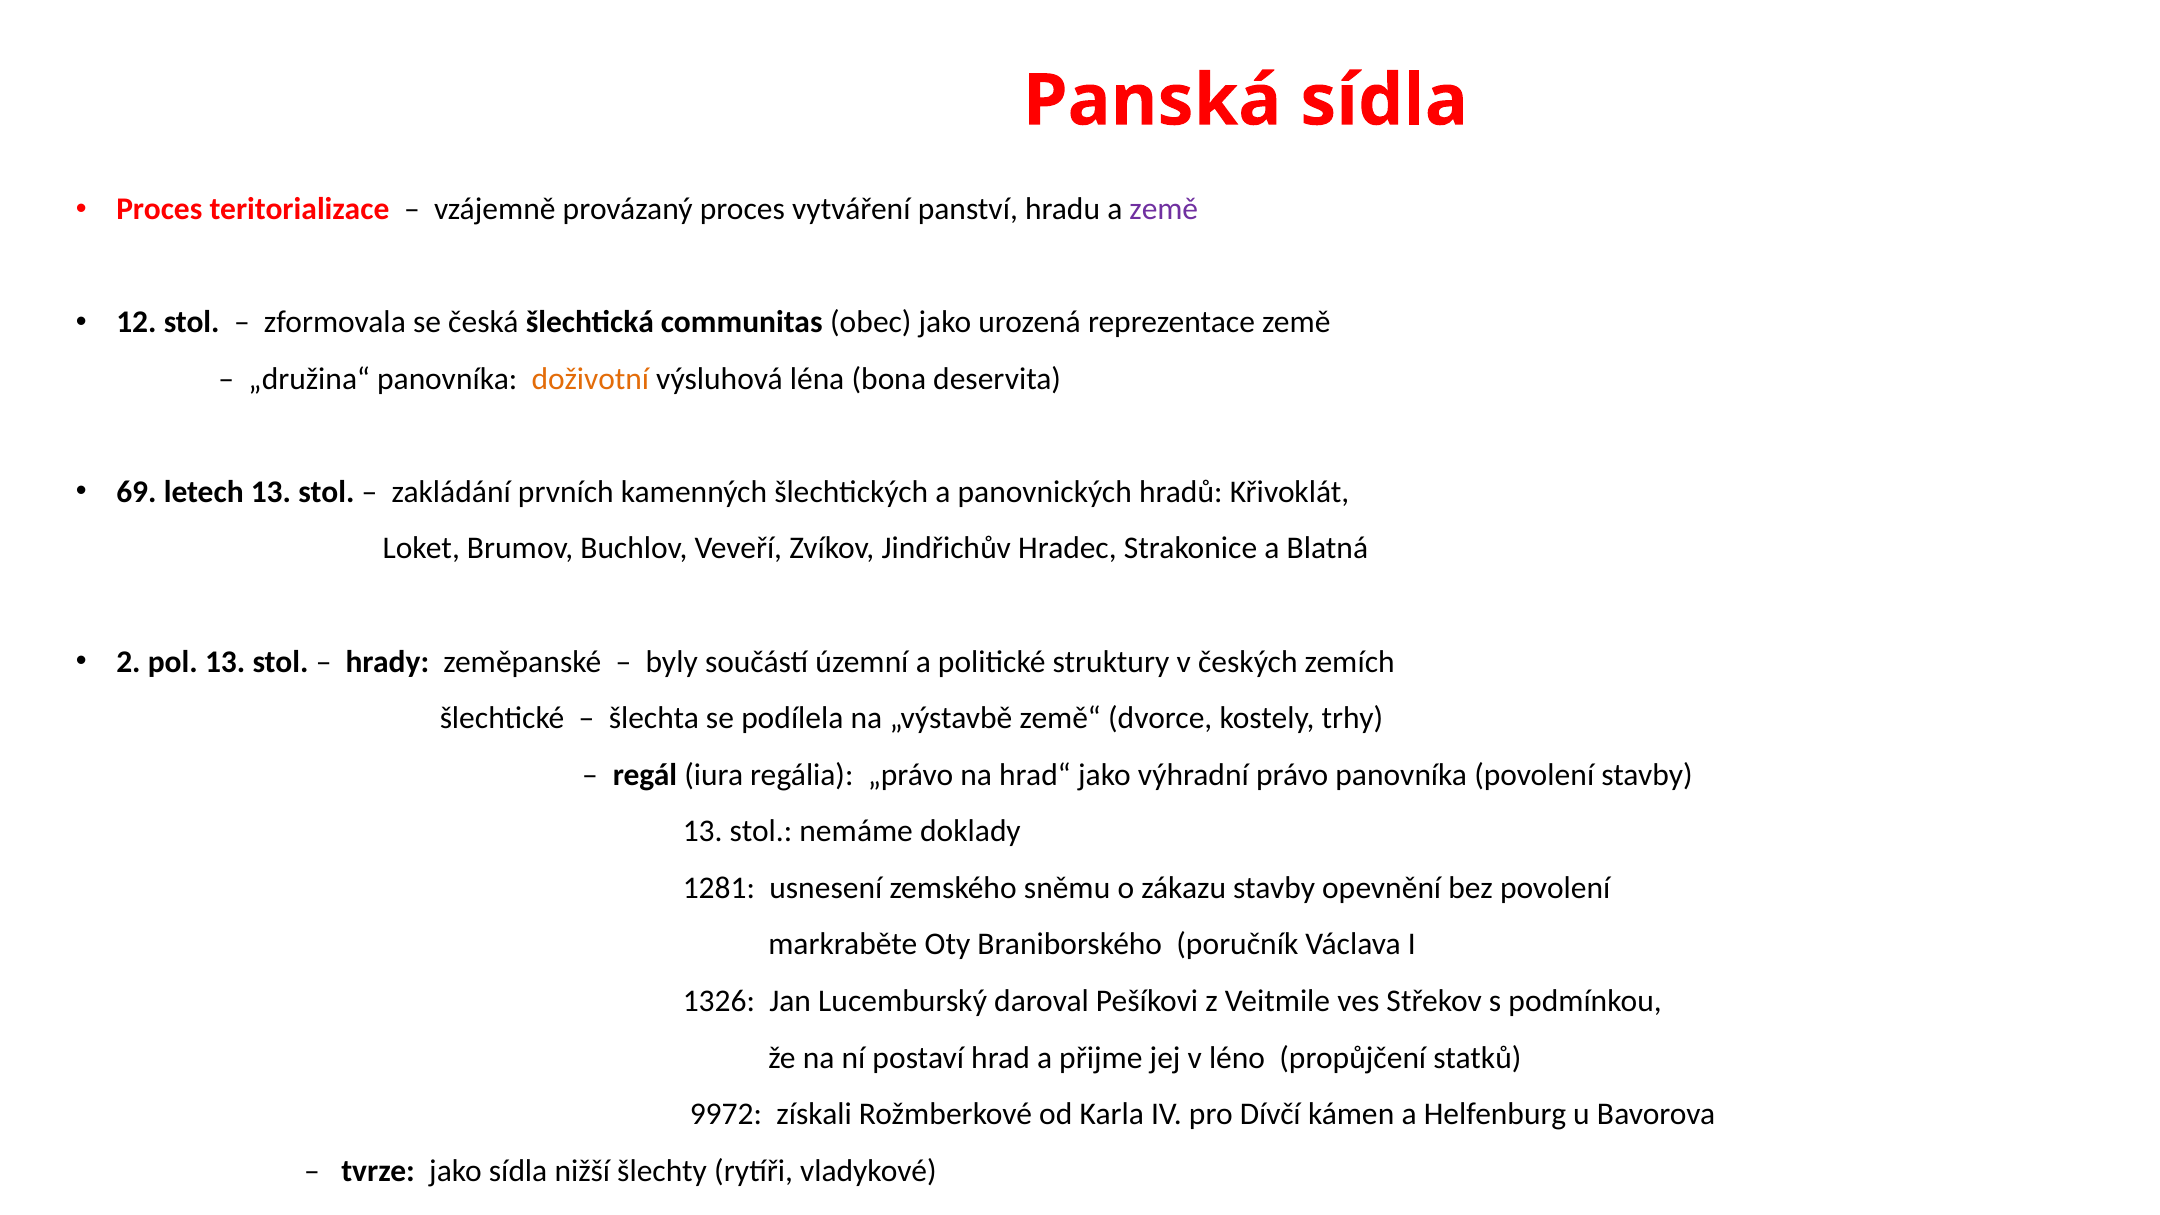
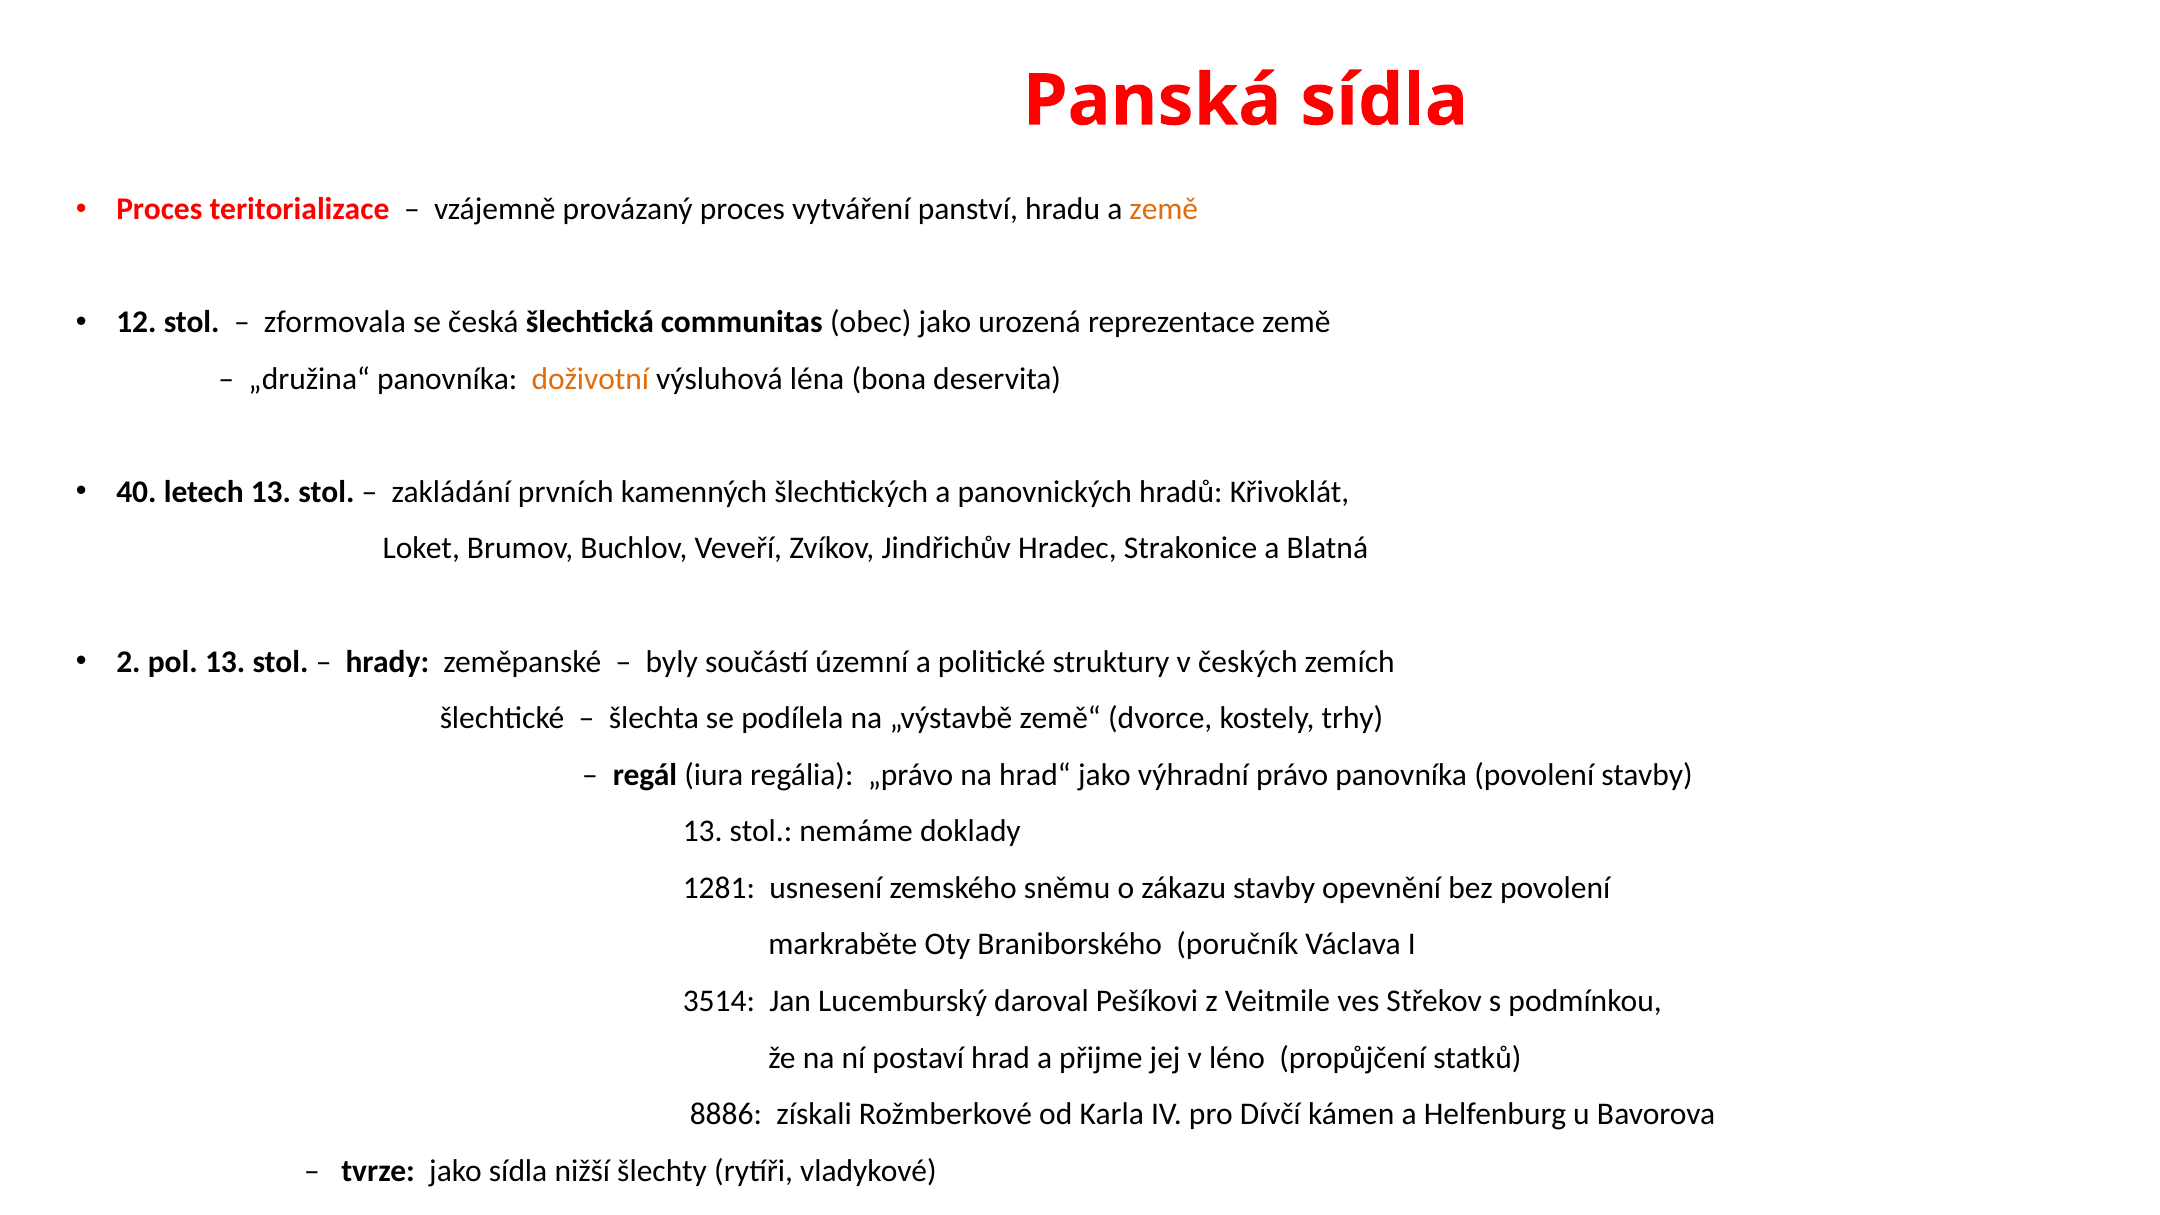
země colour: purple -> orange (1164, 209)
69: 69 -> 40 (136, 492)
1326: 1326 -> 3514 (719, 1001)
9972: 9972 -> 8886 (726, 1114)
